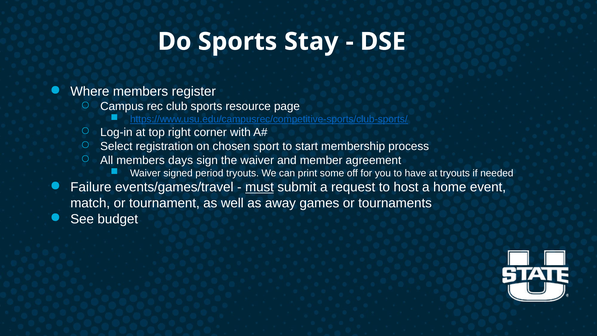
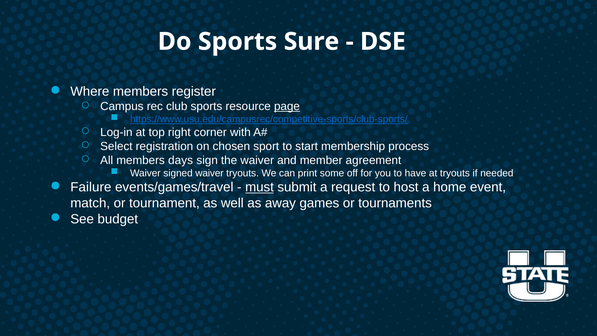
Stay: Stay -> Sure (311, 42)
page underline: none -> present (287, 106)
signed period: period -> waiver (209, 173)
